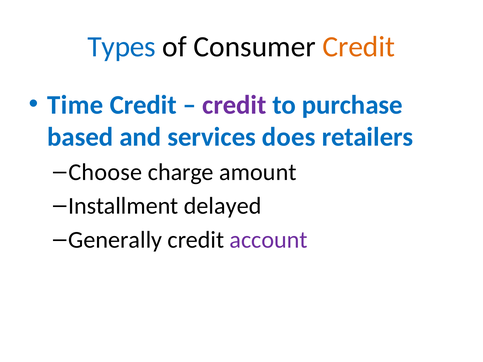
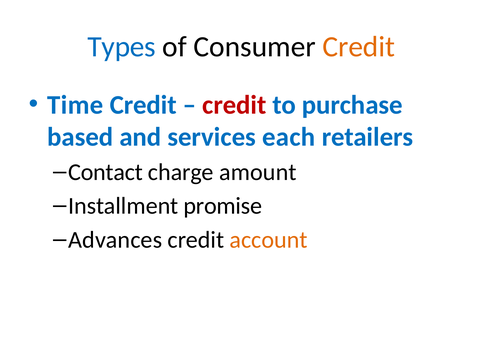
credit colour: purple -> red (234, 105)
does: does -> each (289, 137)
Choose: Choose -> Contact (105, 172)
delayed: delayed -> promise (223, 206)
Generally: Generally -> Advances (115, 240)
account colour: purple -> orange (269, 240)
